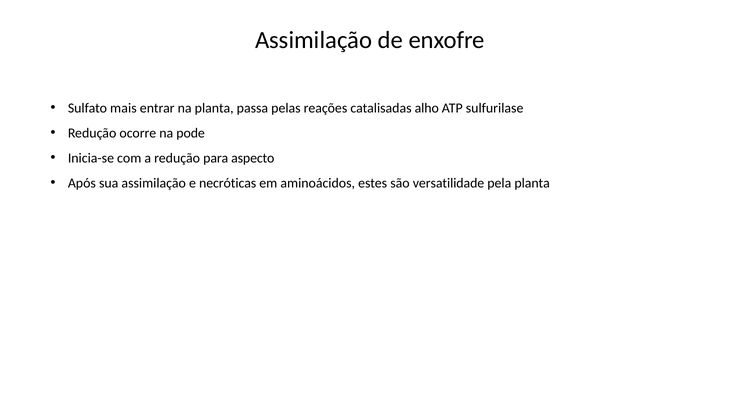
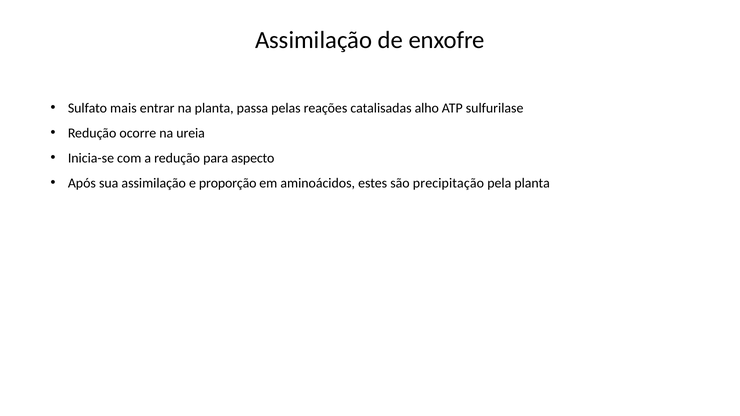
pode: pode -> ureia (191, 133)
necróticas: necróticas -> proporção (228, 183)
versatilidade: versatilidade -> precipitação (448, 183)
